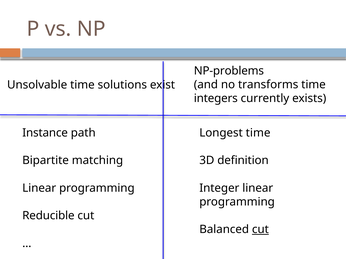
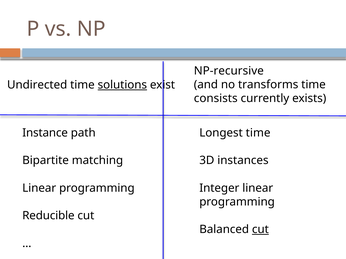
NP-problems: NP-problems -> NP-recursive (229, 71)
Unsolvable: Unsolvable -> Undirected (37, 85)
solutions underline: none -> present (122, 85)
integers: integers -> consists (216, 99)
definition: definition -> instances (243, 161)
